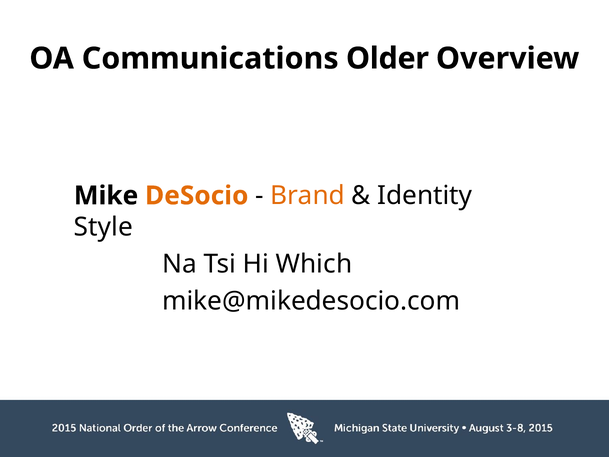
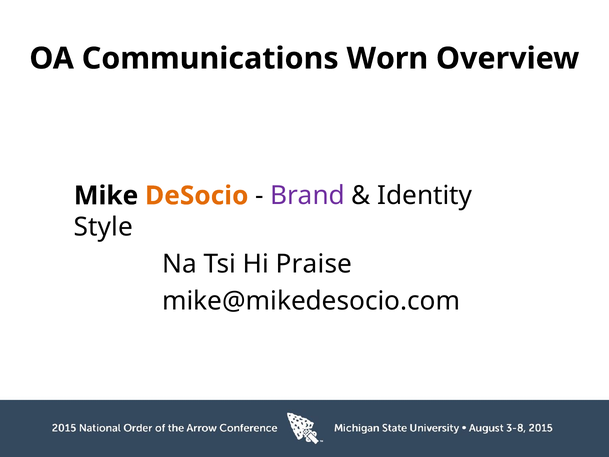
Older: Older -> Worn (387, 58)
Brand colour: orange -> purple (308, 196)
Which: Which -> Praise (314, 264)
